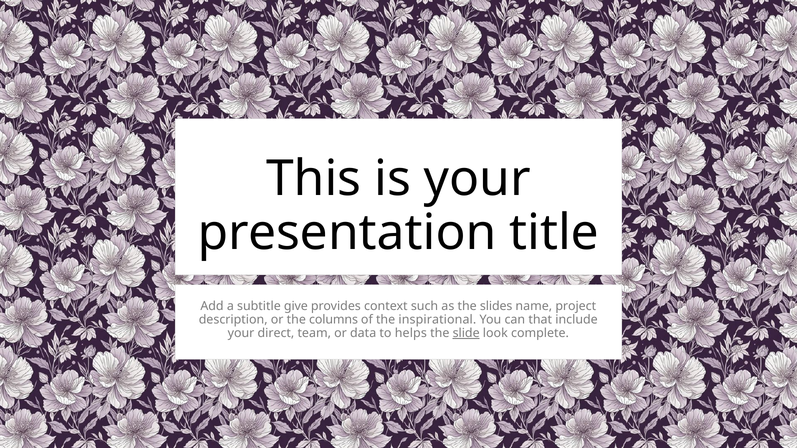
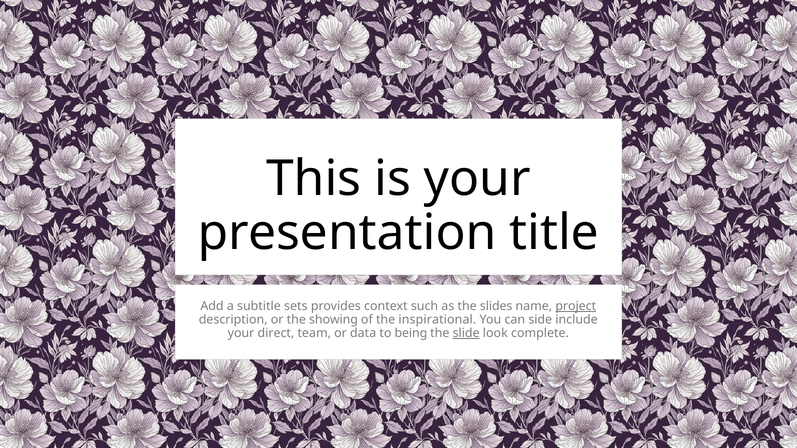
give: give -> sets (296, 306)
project underline: none -> present (576, 306)
columns: columns -> showing (334, 320)
that: that -> side (540, 320)
helps: helps -> being (411, 333)
